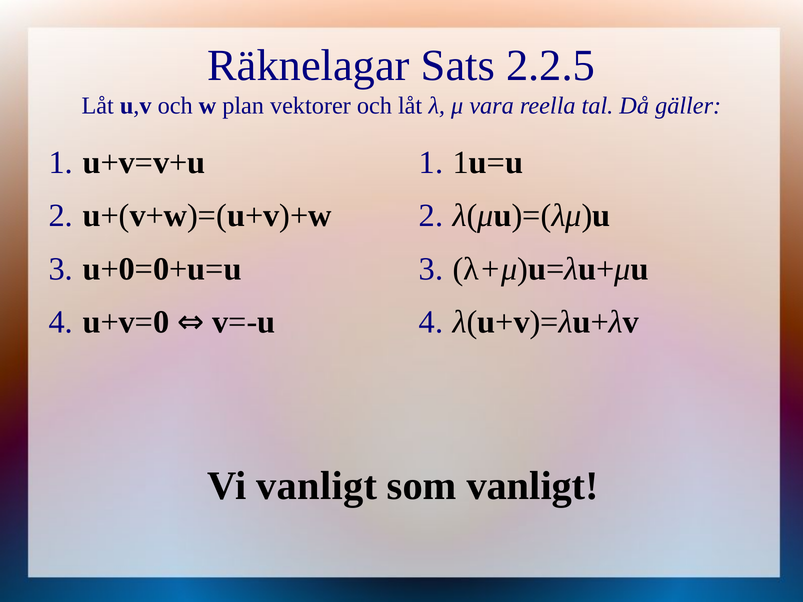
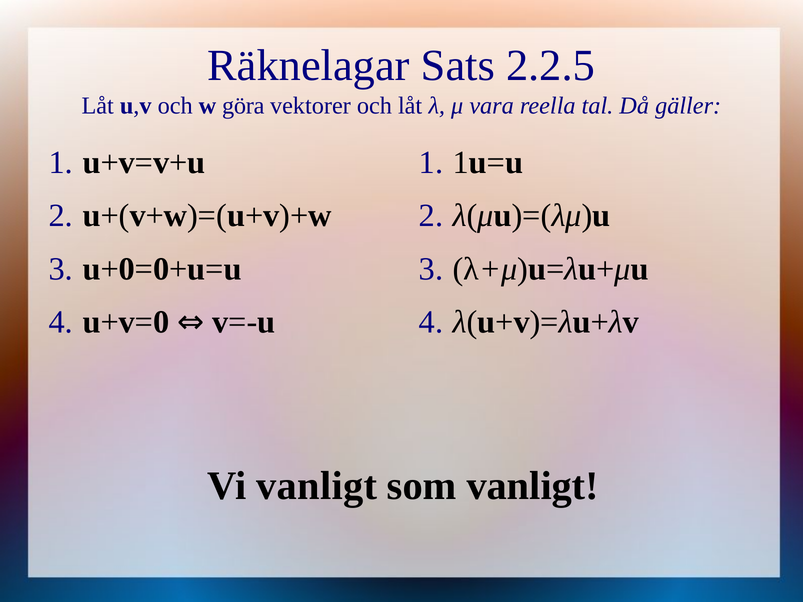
plan: plan -> göra (243, 106)
